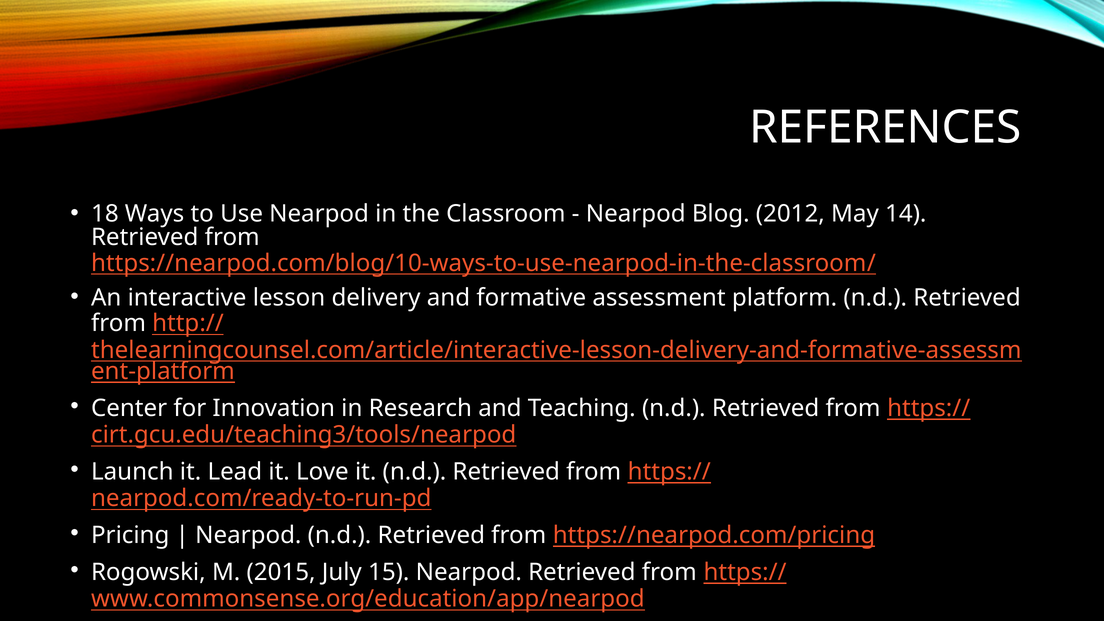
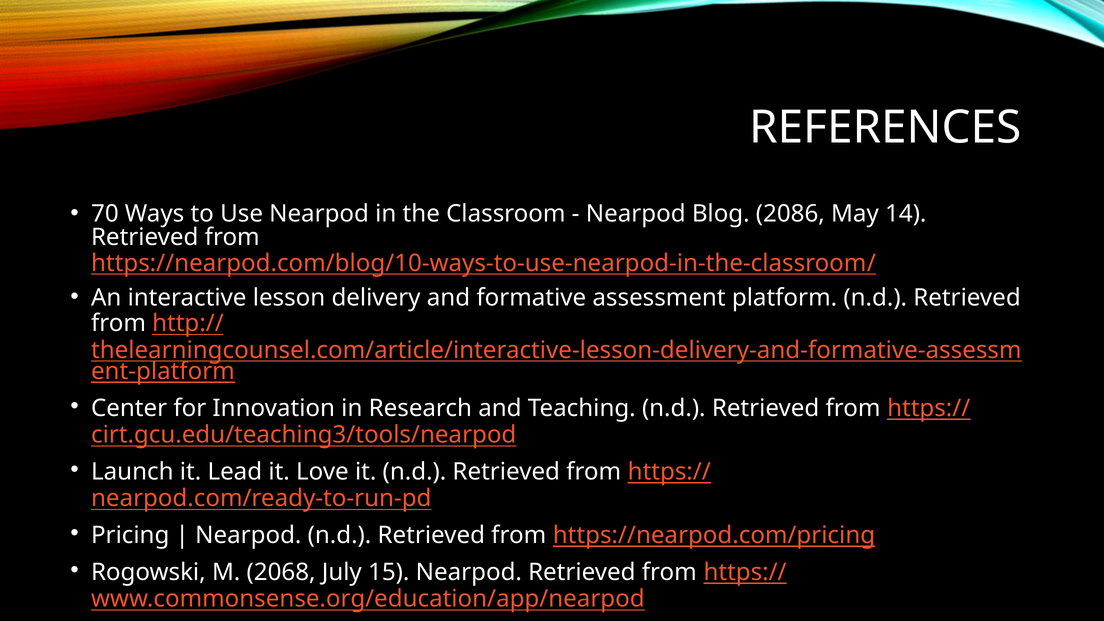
18: 18 -> 70 (105, 214)
2012: 2012 -> 2086 (790, 214)
2015: 2015 -> 2068 (281, 572)
